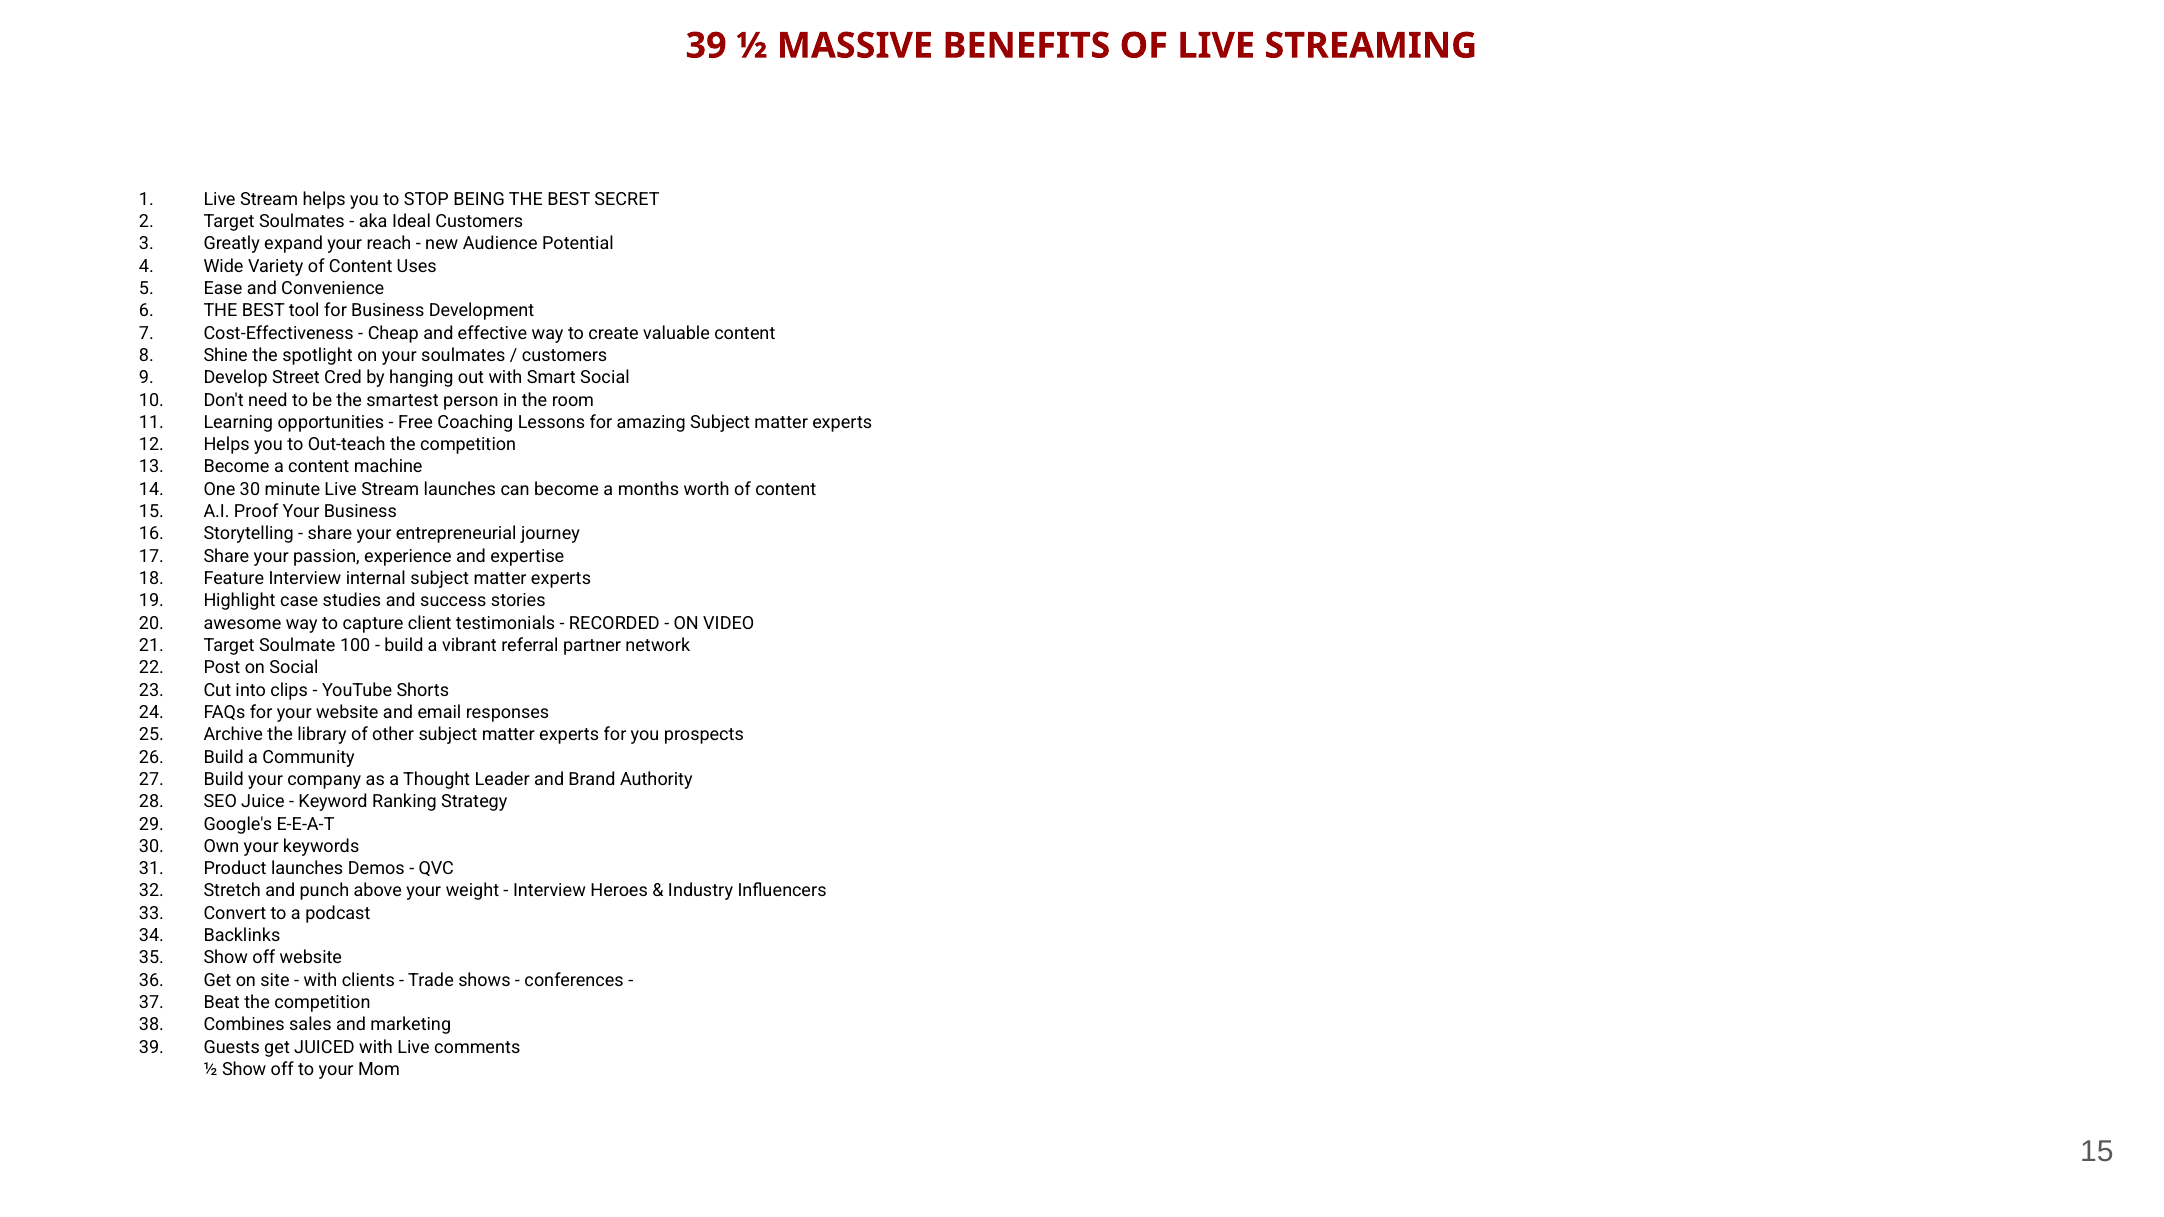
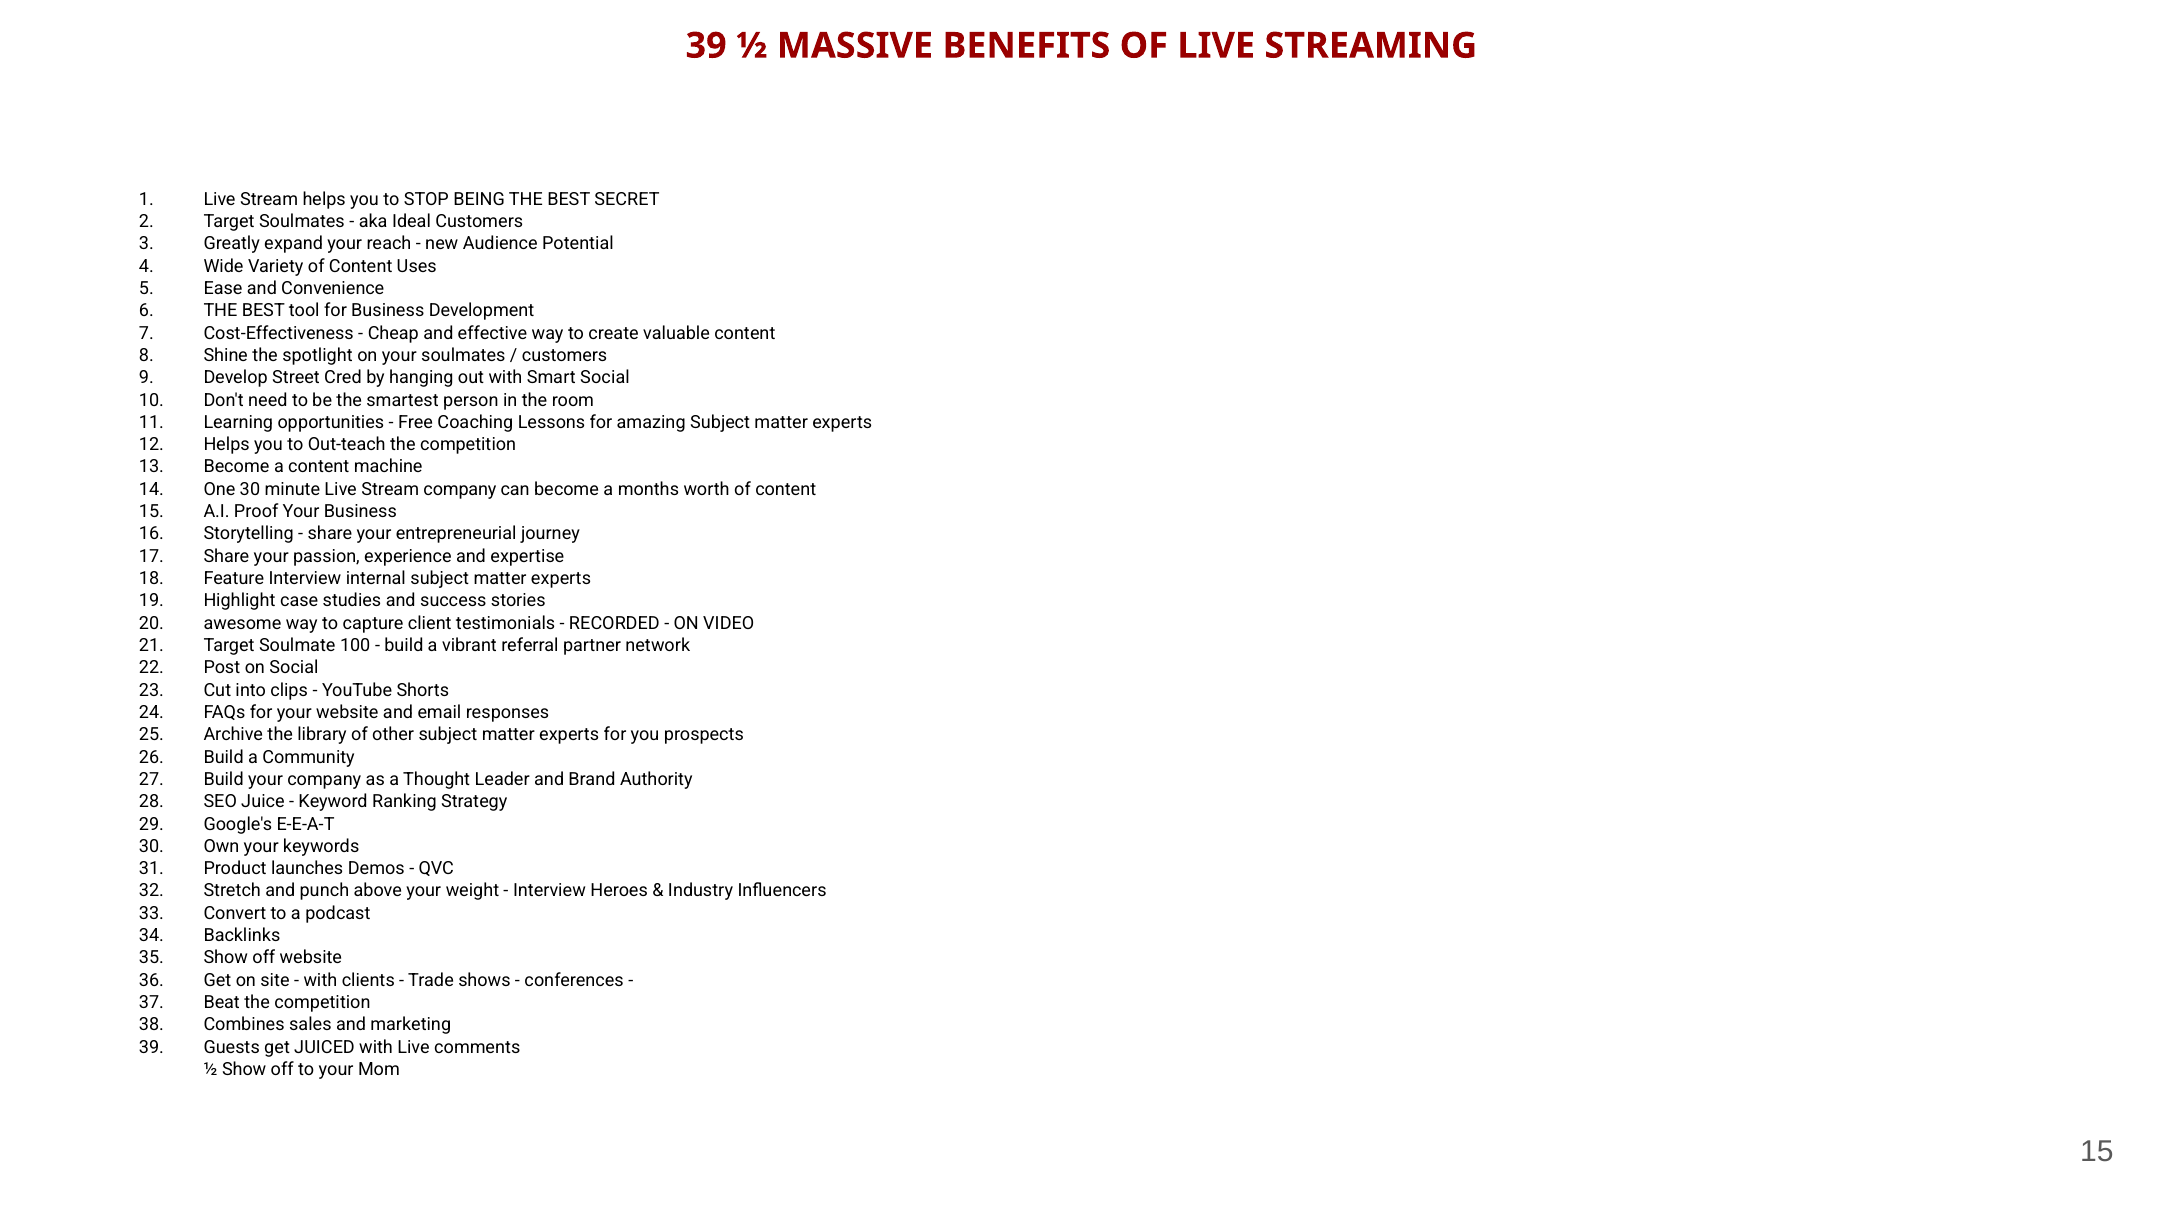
Stream launches: launches -> company (460, 489)
